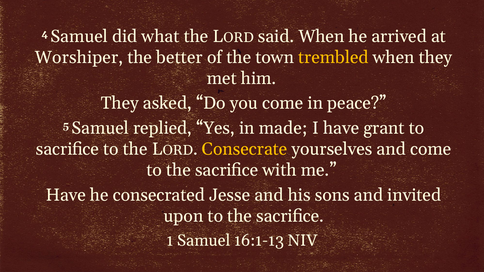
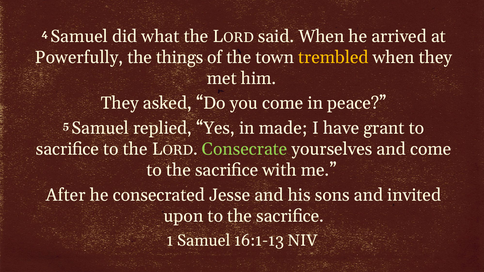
Worshiper: Worshiper -> Powerfully (79, 57)
better: better -> things (180, 57)
Consecrate colour: yellow -> light green (245, 149)
Have: Have -> After (66, 195)
